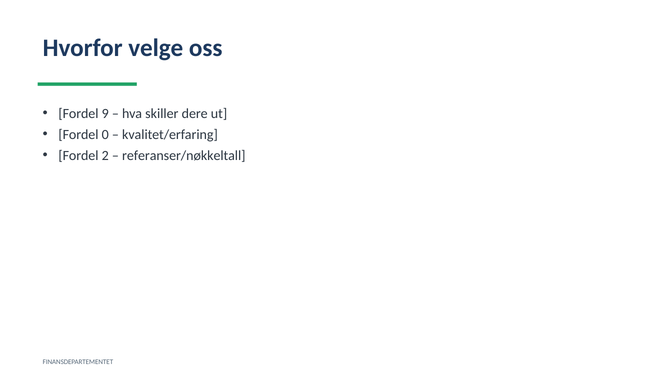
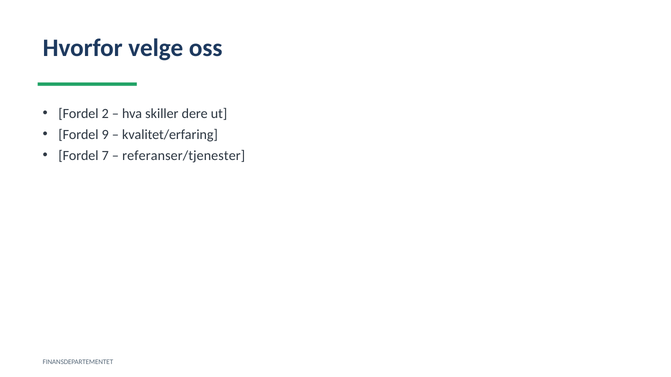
9: 9 -> 2 (105, 114)
0: 0 -> 9 (105, 135)
2: 2 -> 7 (105, 156)
referanser/nøkkeltall: referanser/nøkkeltall -> referanser/tjenester (184, 156)
